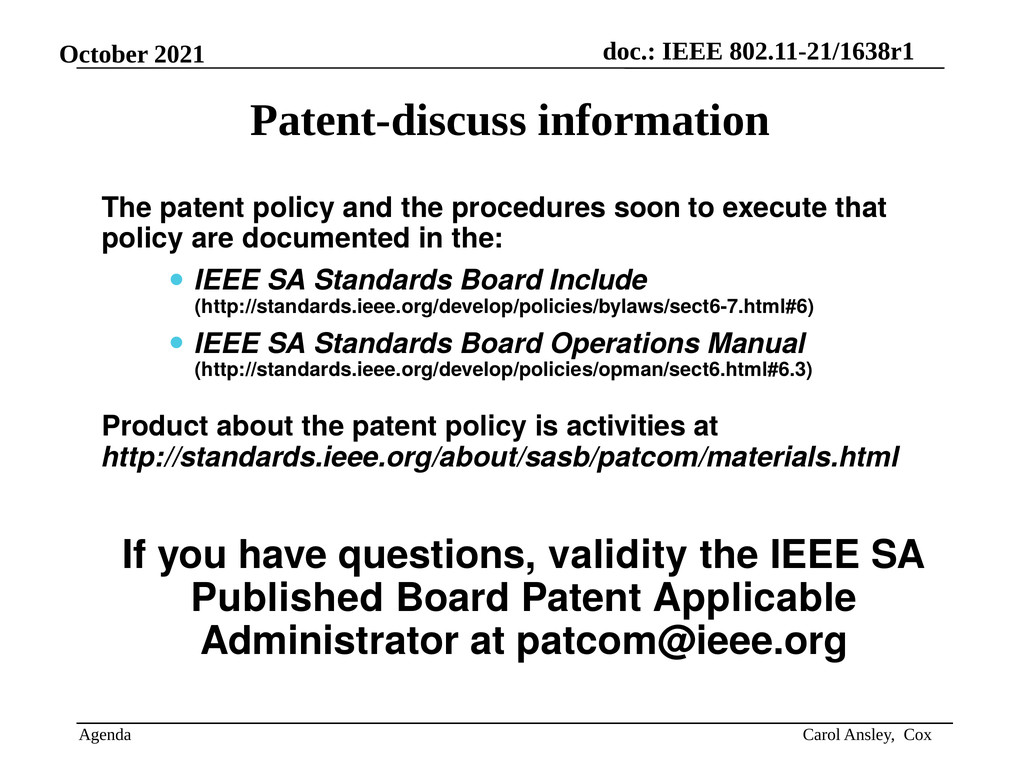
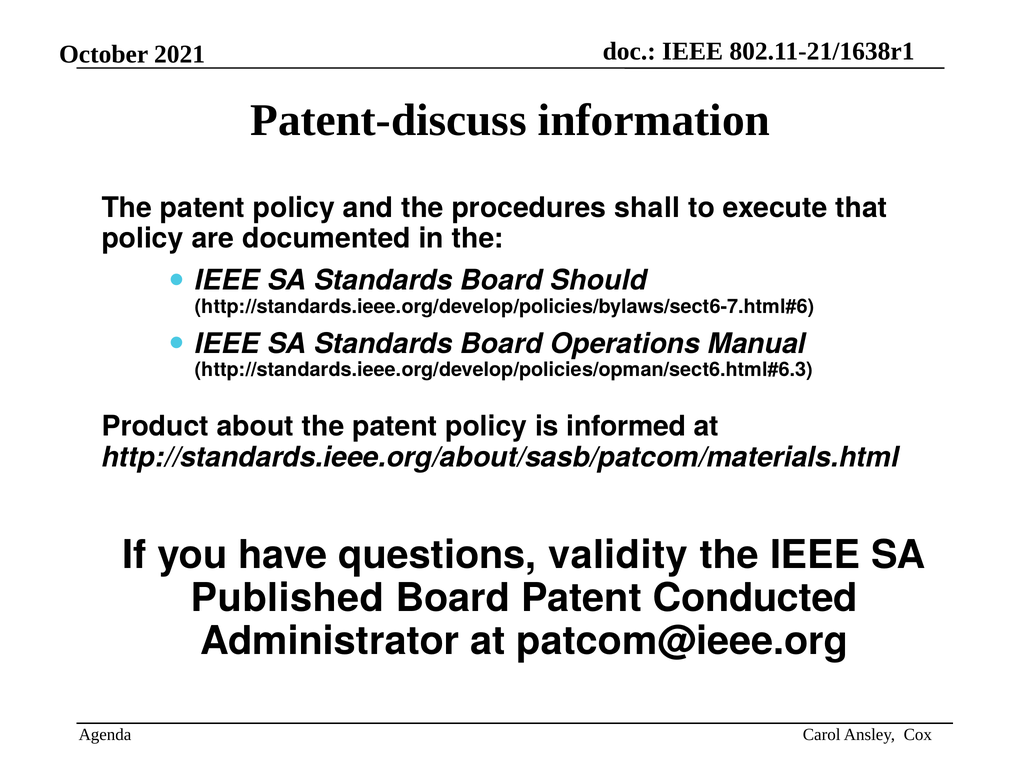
soon: soon -> shall (647, 208)
Include: Include -> Should (599, 280)
activities: activities -> informed (626, 426)
Applicable: Applicable -> Conducted (755, 598)
